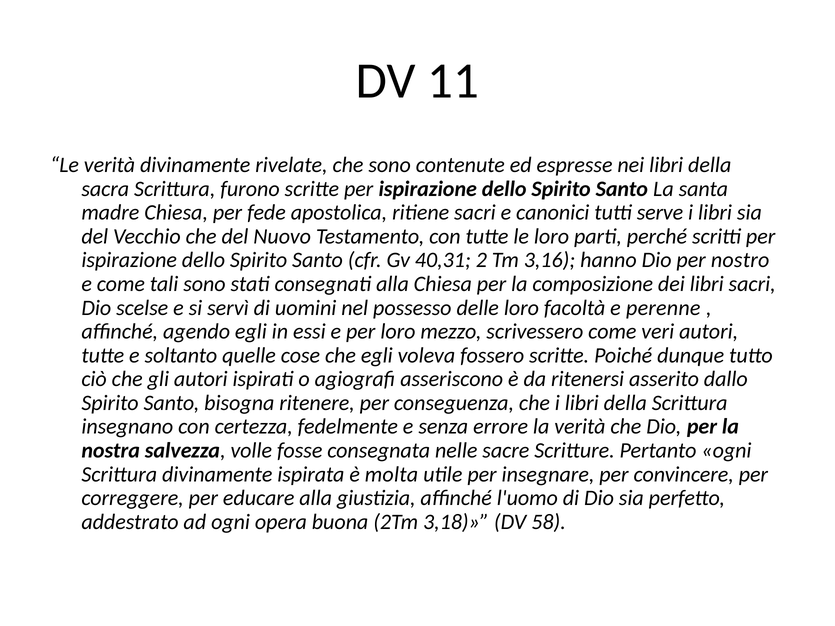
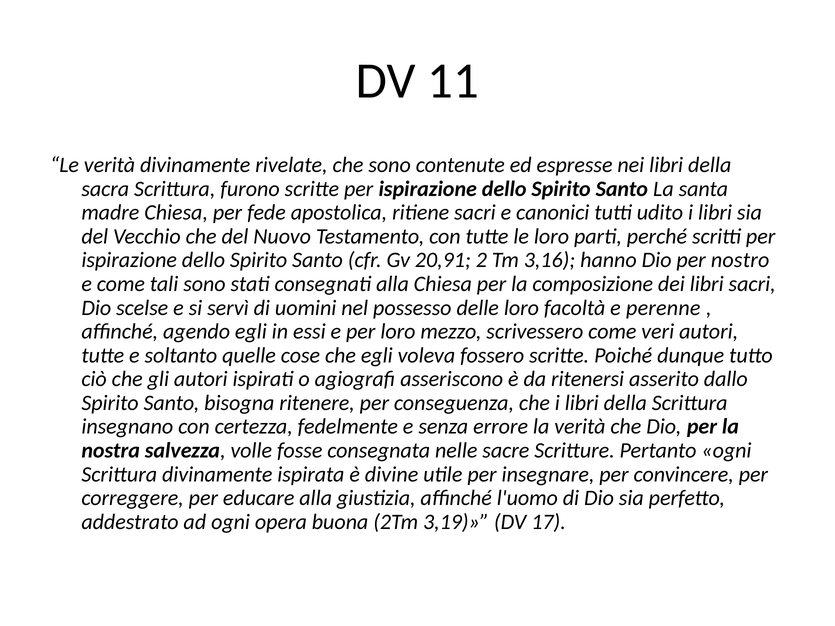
serve: serve -> udito (660, 213)
40,31: 40,31 -> 20,91 (443, 260)
molta: molta -> divine (392, 474)
3,18: 3,18 -> 3,19 (456, 522)
58: 58 -> 17 (549, 522)
